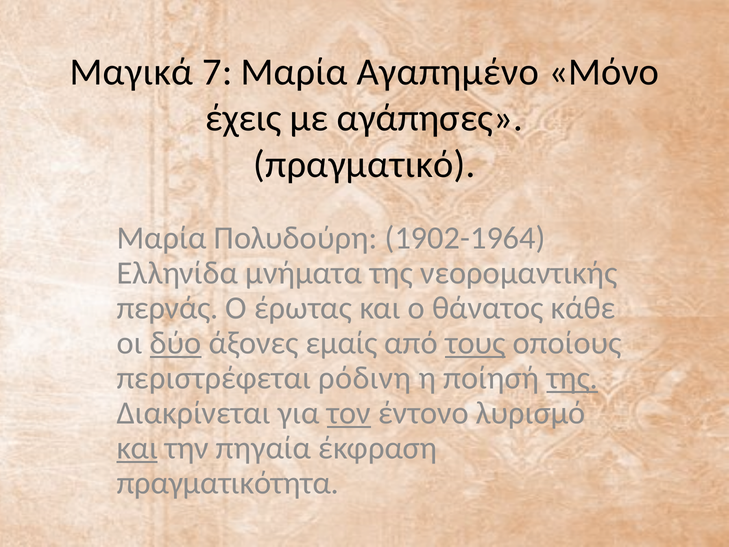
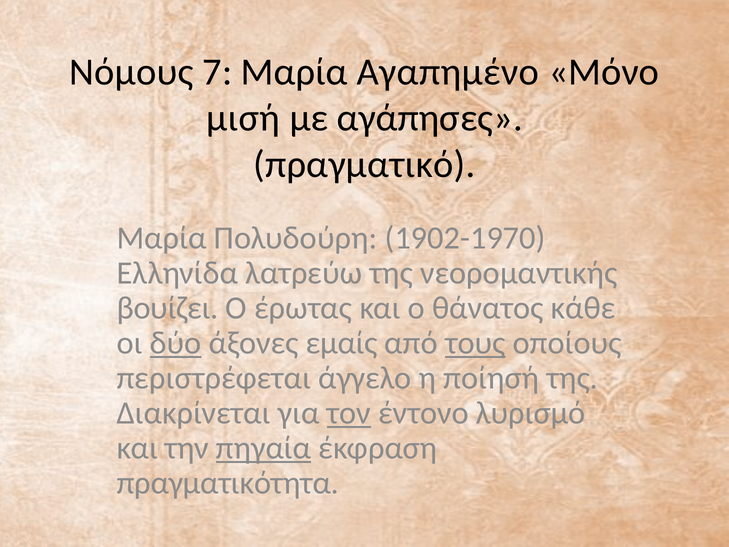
Μαγικά: Μαγικά -> Νόμους (131, 72)
έχεις: έχεις -> μισή (243, 118)
1902-1964: 1902-1964 -> 1902-1970 (465, 238)
μνήματα: μνήματα -> λατρεύω (304, 273)
περνάς: περνάς -> βουίζει (168, 308)
ρόδινη: ρόδινη -> άγγελο (365, 378)
της underline: present -> none (572, 378)
και underline: present -> none (137, 448)
πηγαία underline: none -> present (263, 448)
